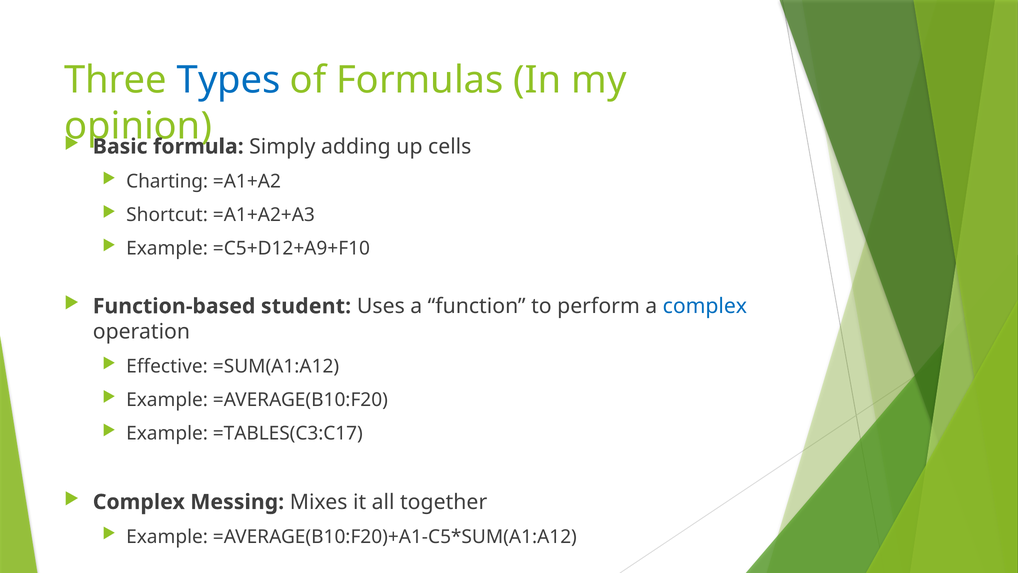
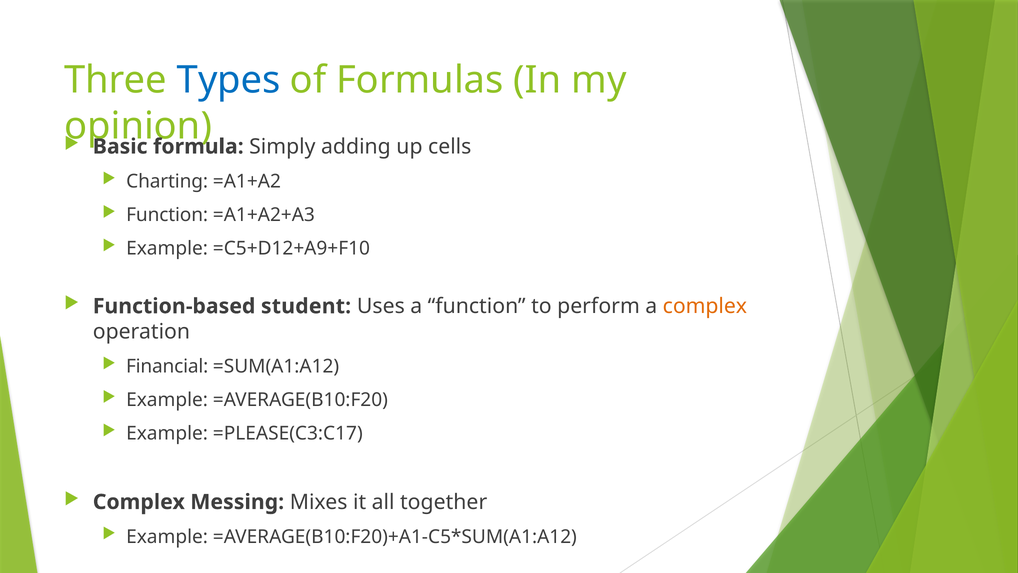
Shortcut: Shortcut -> Function (167, 215)
complex colour: blue -> orange (705, 306)
Effective: Effective -> Financial (167, 366)
=TABLES(C3:C17: =TABLES(C3:C17 -> =PLEASE(C3:C17 (288, 433)
